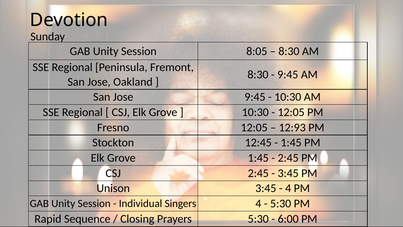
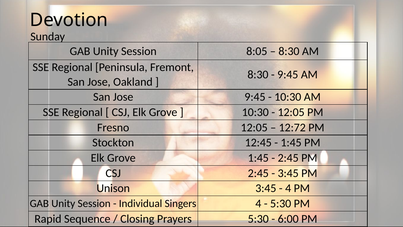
12:93: 12:93 -> 12:72 (292, 127)
